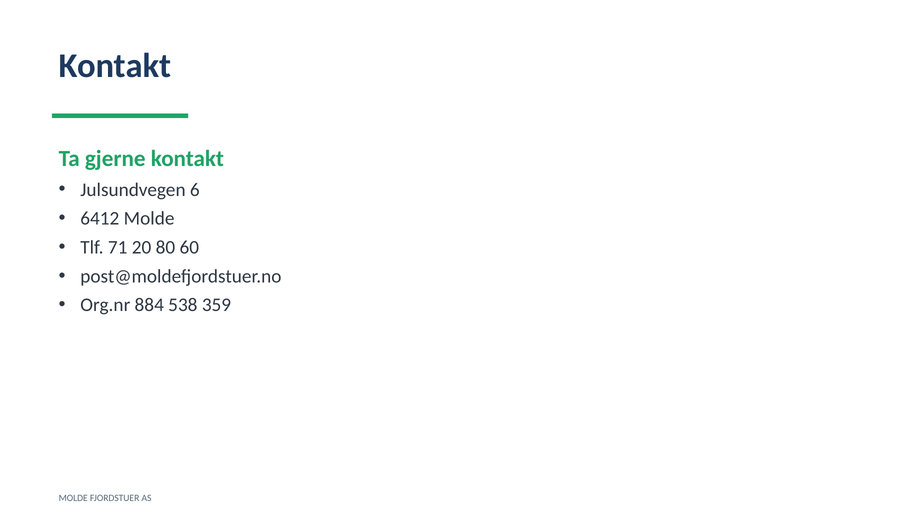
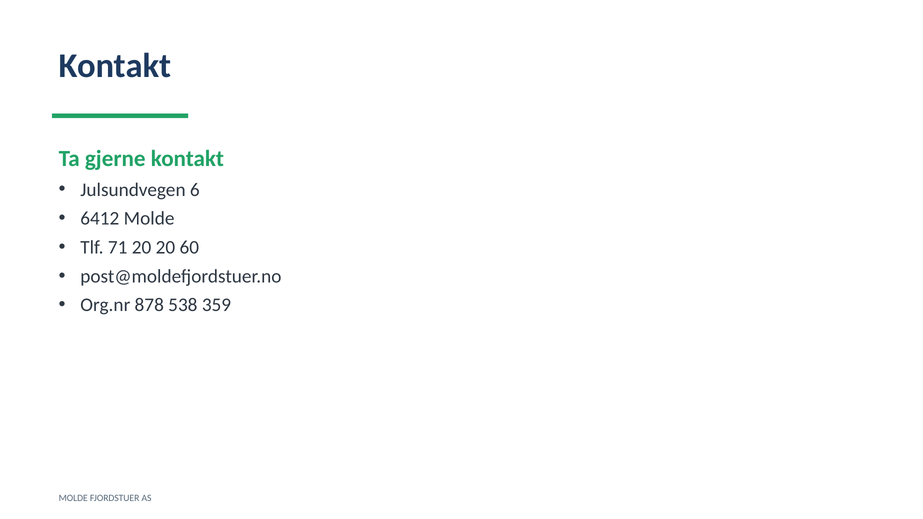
20 80: 80 -> 20 (165, 248)
884: 884 -> 878 (149, 305)
